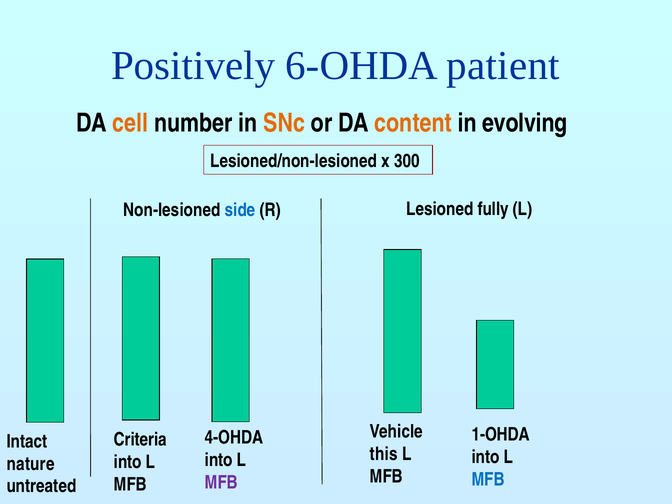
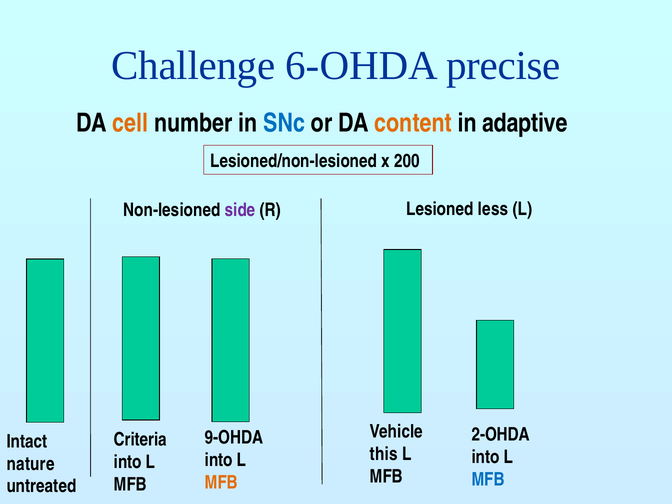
Positively: Positively -> Challenge (193, 66)
patient: patient -> precise (503, 66)
SNc colour: orange -> blue (284, 123)
evolving: evolving -> adaptive (525, 123)
300: 300 -> 200 (407, 161)
fully: fully -> less (493, 209)
side colour: blue -> purple (240, 210)
1-OHDA: 1-OHDA -> 2-OHDA (501, 435)
4-OHDA: 4-OHDA -> 9-OHDA (234, 438)
MFB colour: purple -> orange (221, 483)
